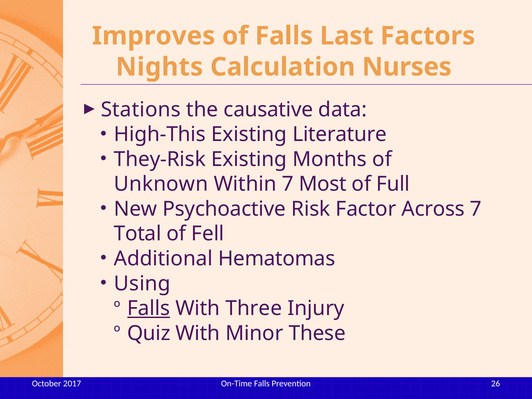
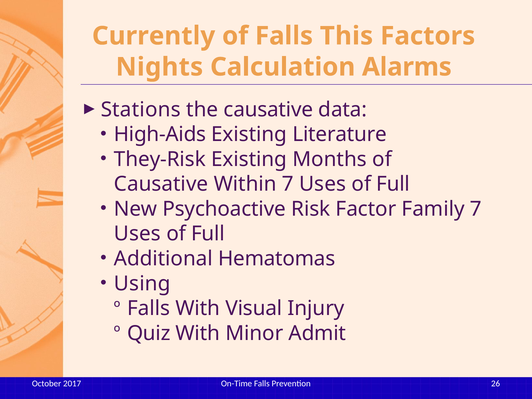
Improves: Improves -> Currently (154, 36)
Last: Last -> This (346, 36)
Nurses: Nurses -> Alarms (407, 67)
High-This: High-This -> High-Aids (160, 134)
Unknown: Unknown -> Causative (161, 184)
Within 7 Most: Most -> Uses (323, 184)
Across: Across -> Family (433, 209)
Total: Total -> Uses (137, 234)
Fell: Fell -> Full (208, 234)
Falls underline: present -> none (149, 308)
Three: Three -> Visual (254, 308)
These: These -> Admit (317, 333)
